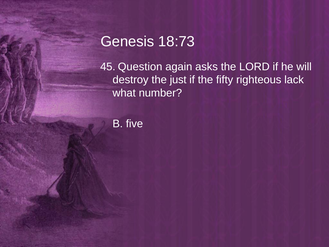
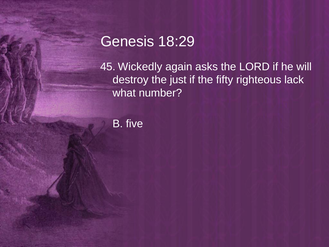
18:73: 18:73 -> 18:29 (177, 42)
Question: Question -> Wickedly (140, 67)
